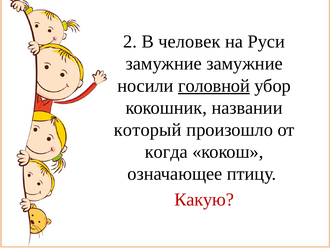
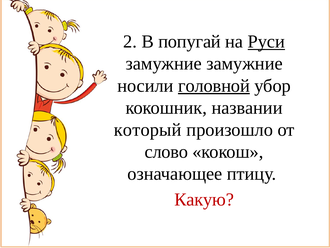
человек: человек -> попугай (190, 42)
Руси underline: none -> present (266, 42)
когда: когда -> слово (166, 152)
